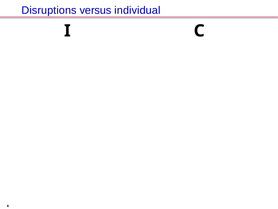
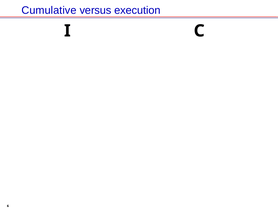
Disruptions: Disruptions -> Cumulative (49, 10)
individual: individual -> execution (137, 10)
